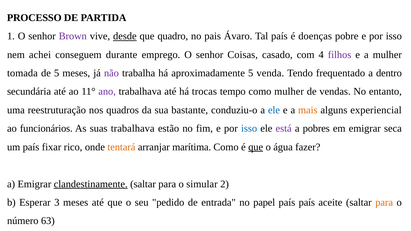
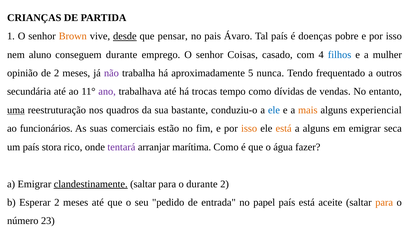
PROCESSO: PROCESSO -> CRIANÇAS (34, 18)
Brown colour: purple -> orange (73, 36)
quadro: quadro -> pensar (173, 36)
achei: achei -> aluno (40, 55)
filhos colour: purple -> blue (340, 55)
tomada: tomada -> opinião (22, 73)
de 5: 5 -> 2 (57, 73)
venda: venda -> nunca (270, 73)
dentro: dentro -> outros (389, 73)
como mulher: mulher -> dívidas (289, 92)
uma underline: none -> present (16, 110)
suas trabalhava: trabalhava -> comerciais (133, 129)
isso colour: blue -> orange (249, 129)
está colour: purple -> orange (284, 129)
a pobres: pobres -> alguns (316, 129)
fixar: fixar -> stora (52, 147)
tentará colour: orange -> purple (121, 147)
que underline: present -> none (256, 147)
o simular: simular -> durante (202, 184)
Esperar 3: 3 -> 2 (57, 203)
país país: país -> está (307, 203)
63: 63 -> 23 (48, 221)
